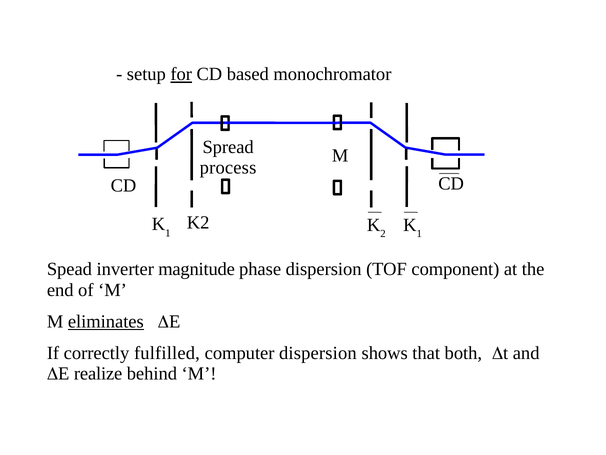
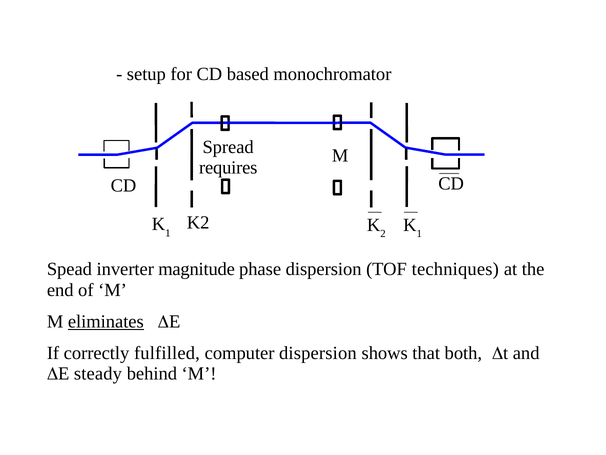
for underline: present -> none (181, 74)
process: process -> requires (228, 168)
component: component -> techniques (455, 269)
realize: realize -> steady (98, 373)
